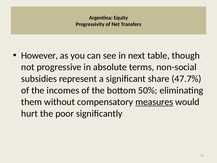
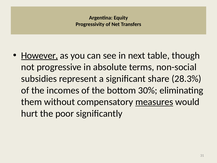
However underline: none -> present (40, 55)
47.7%: 47.7% -> 28.3% (186, 79)
50%: 50% -> 30% (148, 90)
